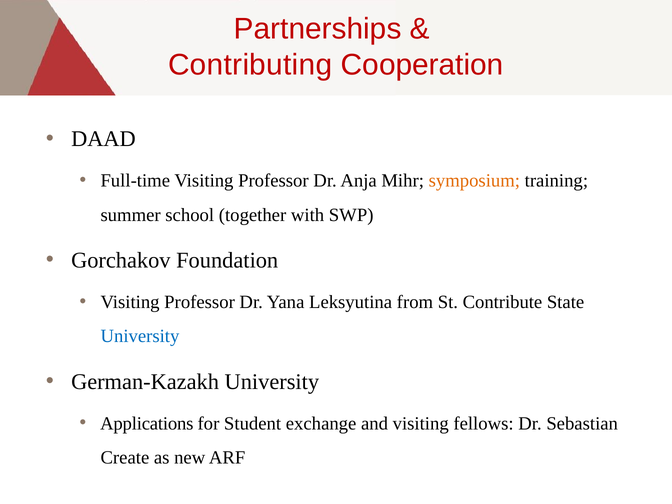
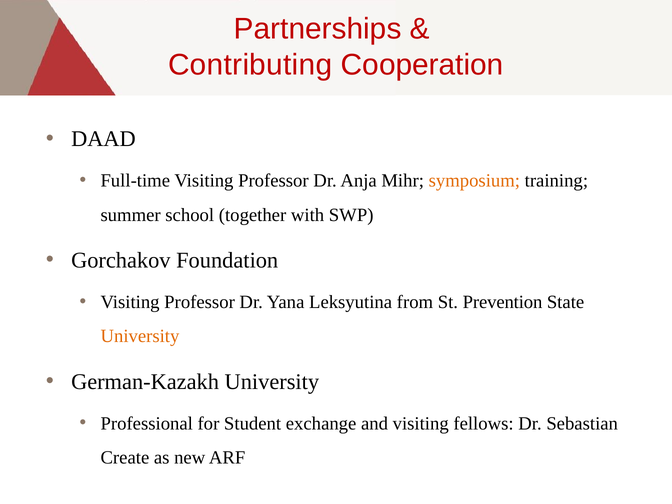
Contribute: Contribute -> Prevention (503, 302)
University colour: blue -> orange (140, 336)
Applications: Applications -> Professional (147, 423)
